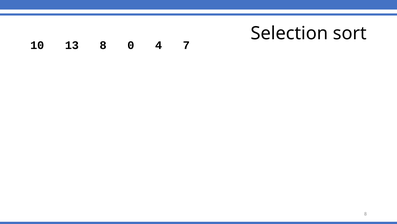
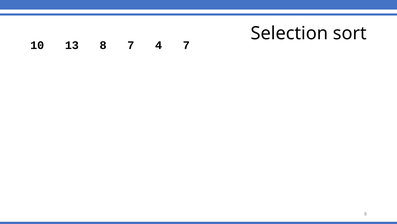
8 0: 0 -> 7 (131, 45)
